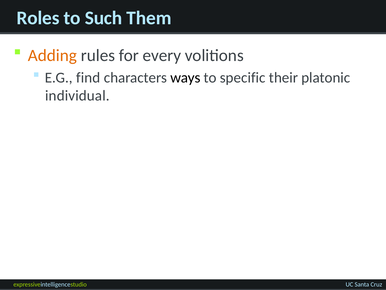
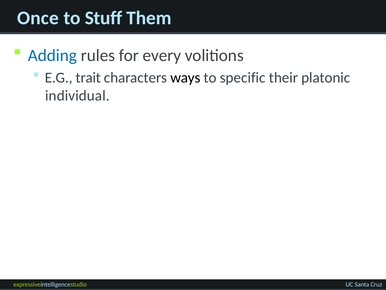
Roles: Roles -> Once (38, 18)
Such: Such -> Stuff (104, 18)
Adding colour: orange -> blue (52, 55)
find: find -> trait (88, 77)
